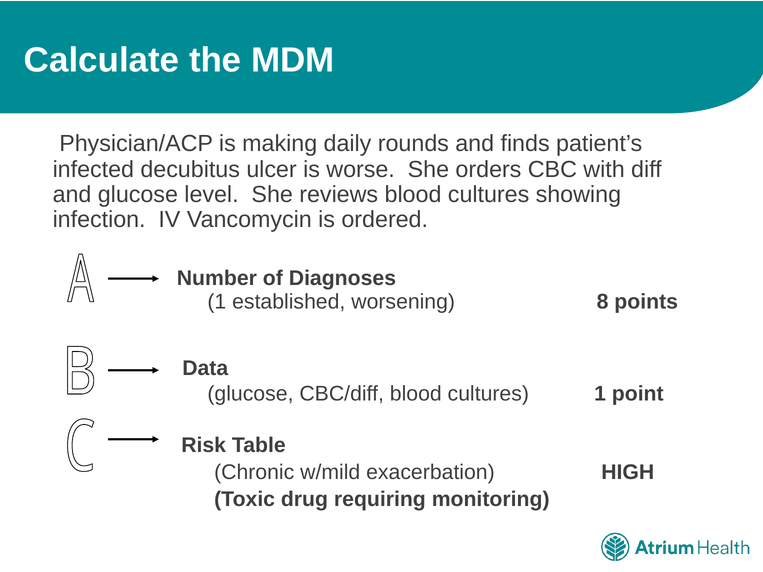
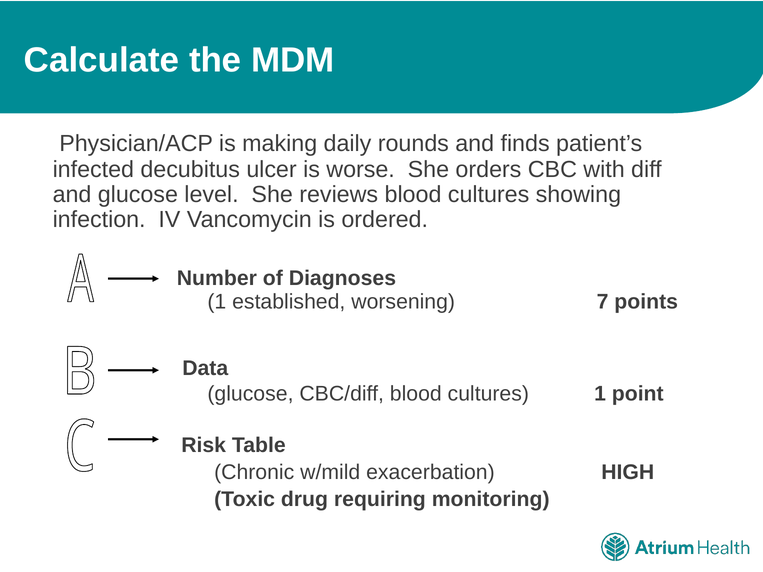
8: 8 -> 7 (603, 302)
